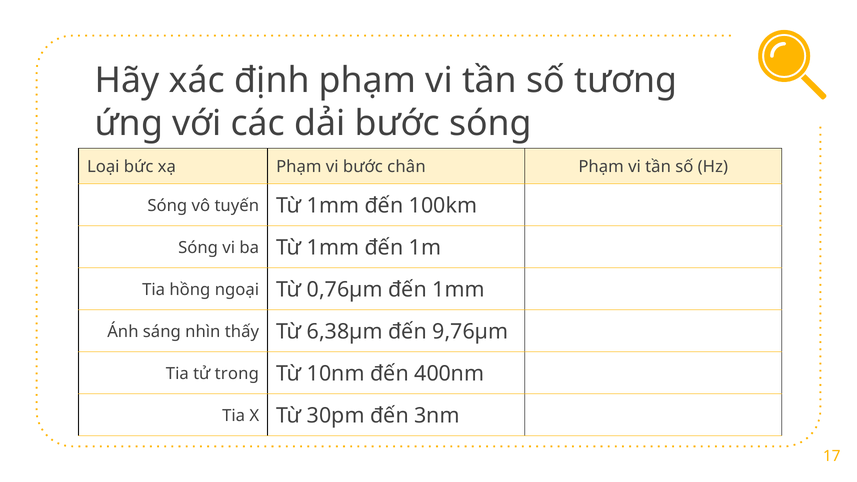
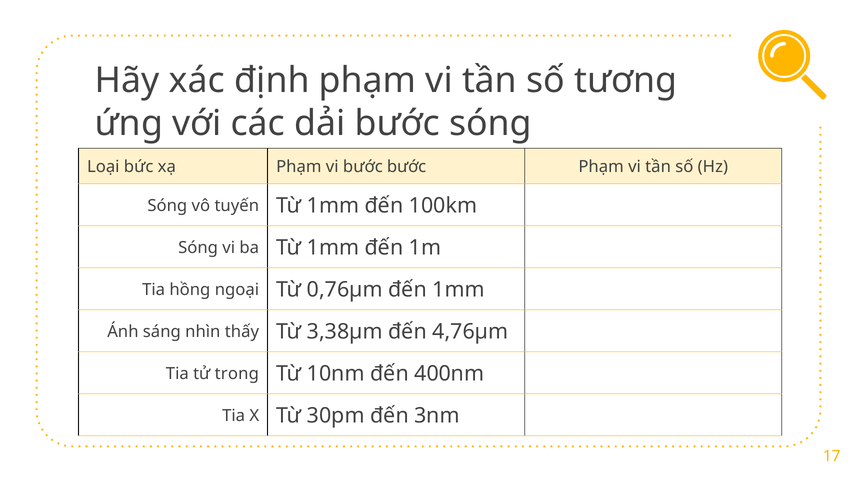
bước chân: chân -> bước (407, 167)
6,38µm: 6,38µm -> 3,38µm (345, 332)
9,76µm: 9,76µm -> 4,76µm (470, 332)
